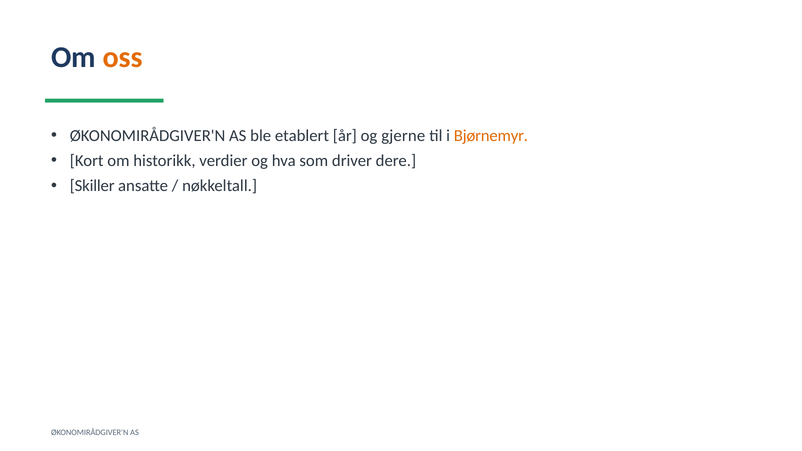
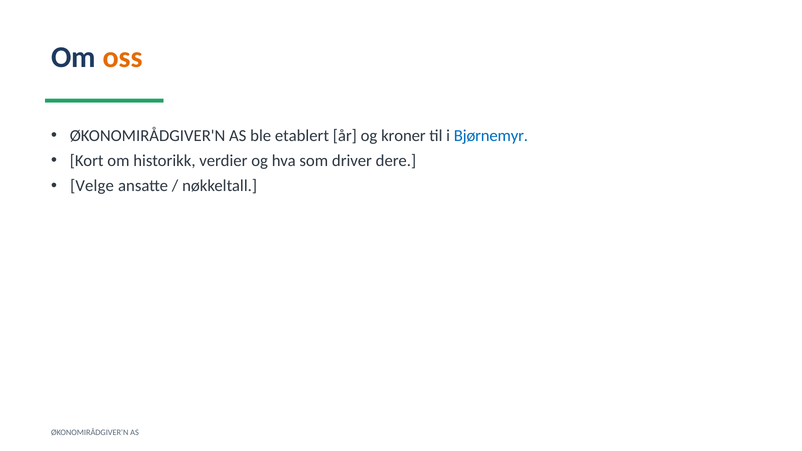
gjerne: gjerne -> kroner (403, 136)
Bjørnemyr colour: orange -> blue (491, 136)
Skiller: Skiller -> Velge (92, 186)
